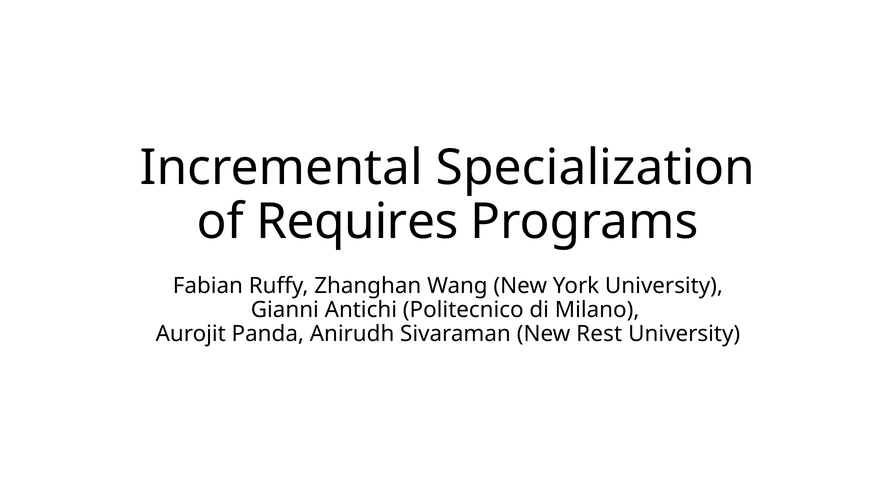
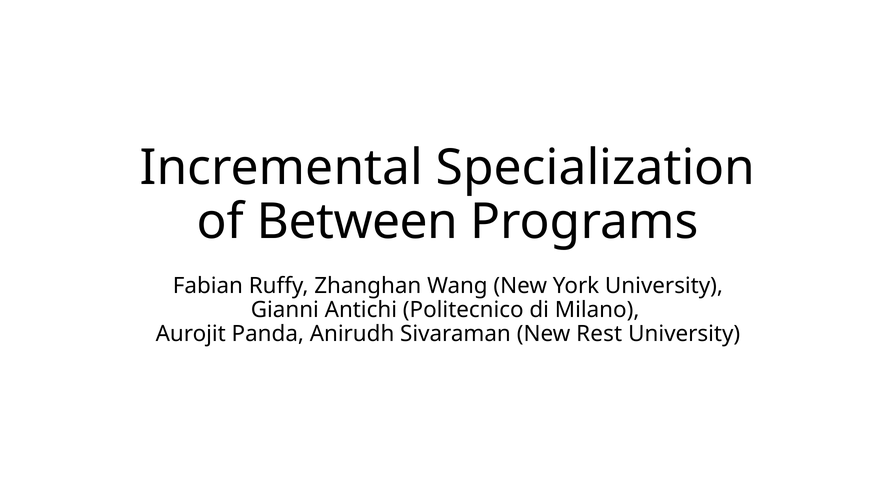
Requires: Requires -> Between (357, 222)
